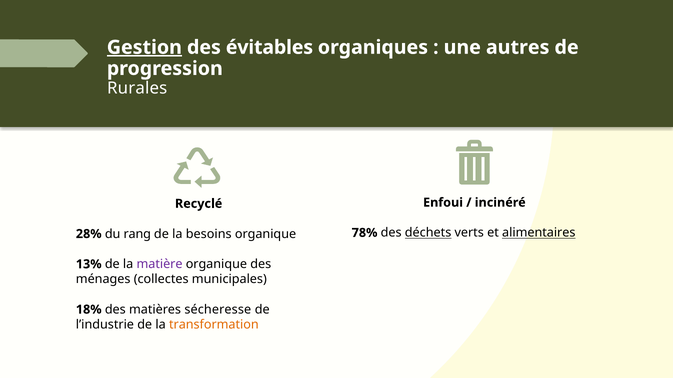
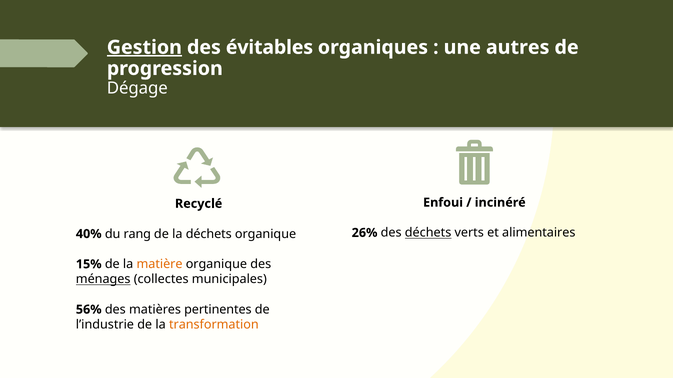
Rurales: Rurales -> Dégage (137, 88)
78%: 78% -> 26% (365, 233)
alimentaires underline: present -> none (539, 233)
28%: 28% -> 40% (89, 234)
la besoins: besoins -> déchets (209, 234)
13%: 13% -> 15% (89, 265)
matière colour: purple -> orange (160, 265)
ménages underline: none -> present (103, 280)
18%: 18% -> 56% (89, 310)
sécheresse: sécheresse -> pertinentes (218, 310)
